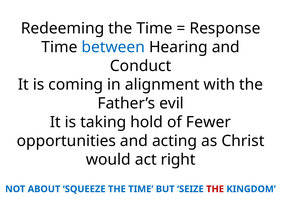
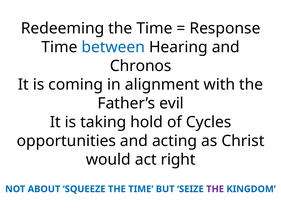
Conduct: Conduct -> Chronos (141, 66)
Fewer: Fewer -> Cycles (209, 122)
THE colour: red -> purple (215, 189)
